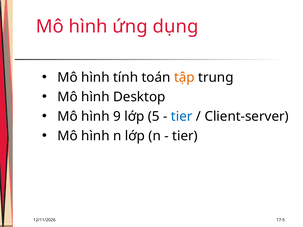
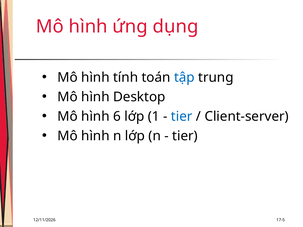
tập colour: orange -> blue (184, 77)
9: 9 -> 6 (117, 116)
5: 5 -> 1 (154, 116)
